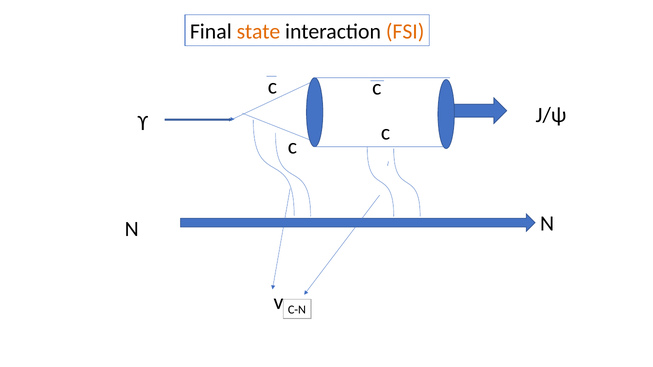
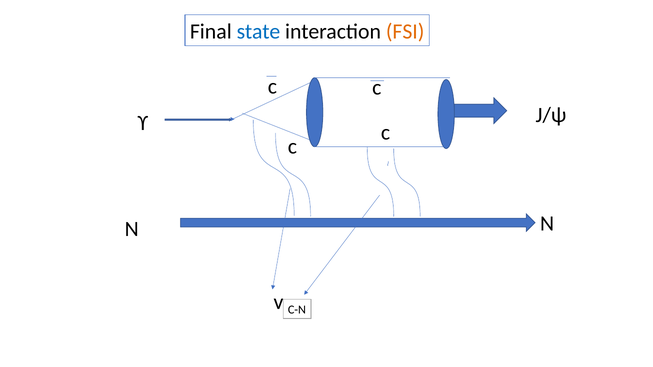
state colour: orange -> blue (258, 32)
